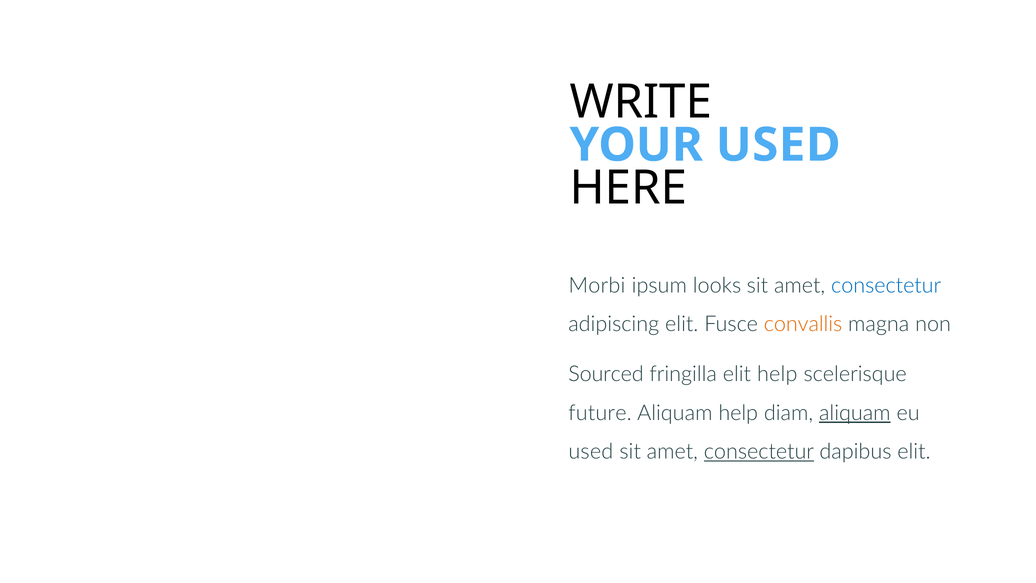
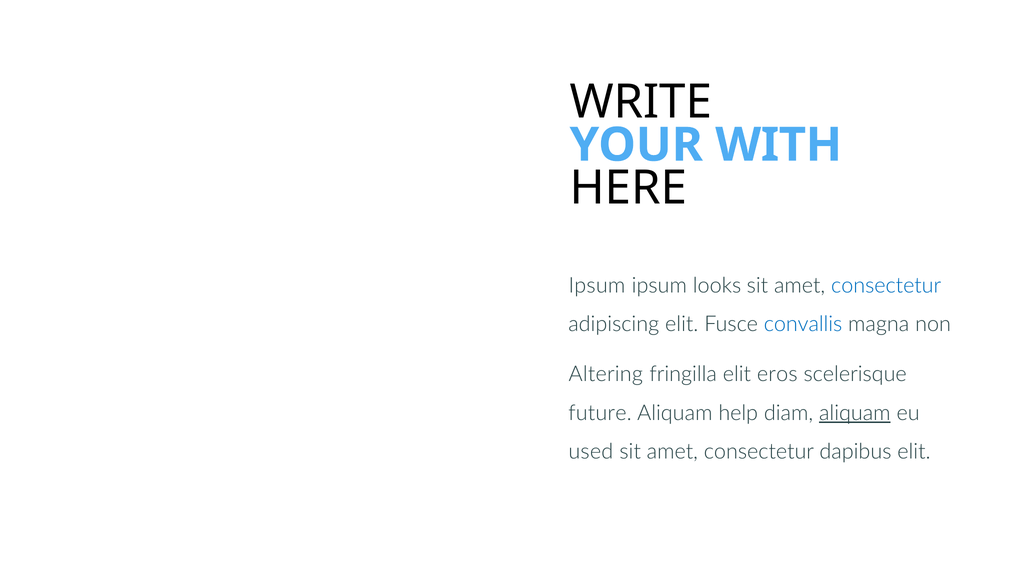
YOUR USED: USED -> WITH (779, 145)
Morbi: Morbi -> Ipsum (597, 285)
convallis colour: orange -> blue (803, 324)
Sourced: Sourced -> Altering (606, 374)
elit help: help -> eros (777, 374)
consectetur underline: present -> none (759, 452)
